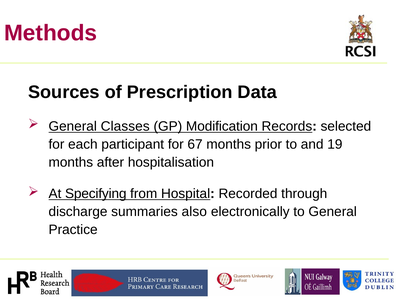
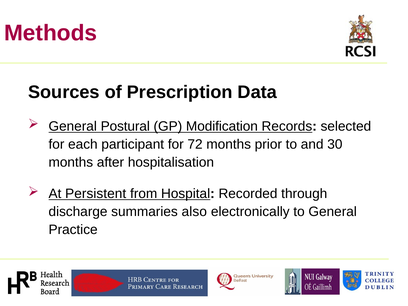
Classes: Classes -> Postural (125, 126)
67: 67 -> 72 (195, 144)
19: 19 -> 30 (335, 144)
Specifying: Specifying -> Persistent (96, 194)
